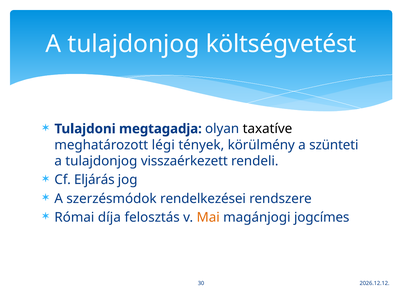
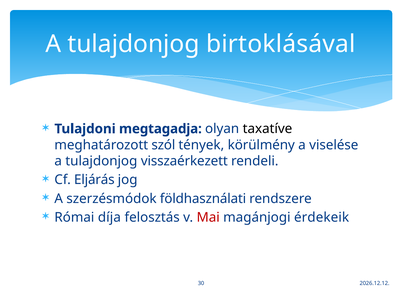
költségvetést: költségvetést -> birtoklásával (281, 44)
légi: légi -> szól (163, 145)
szünteti: szünteti -> viselése (334, 145)
rendelkezései: rendelkezései -> földhasználati (203, 198)
Mai colour: orange -> red (208, 217)
jogcímes: jogcímes -> érdekeik (322, 217)
